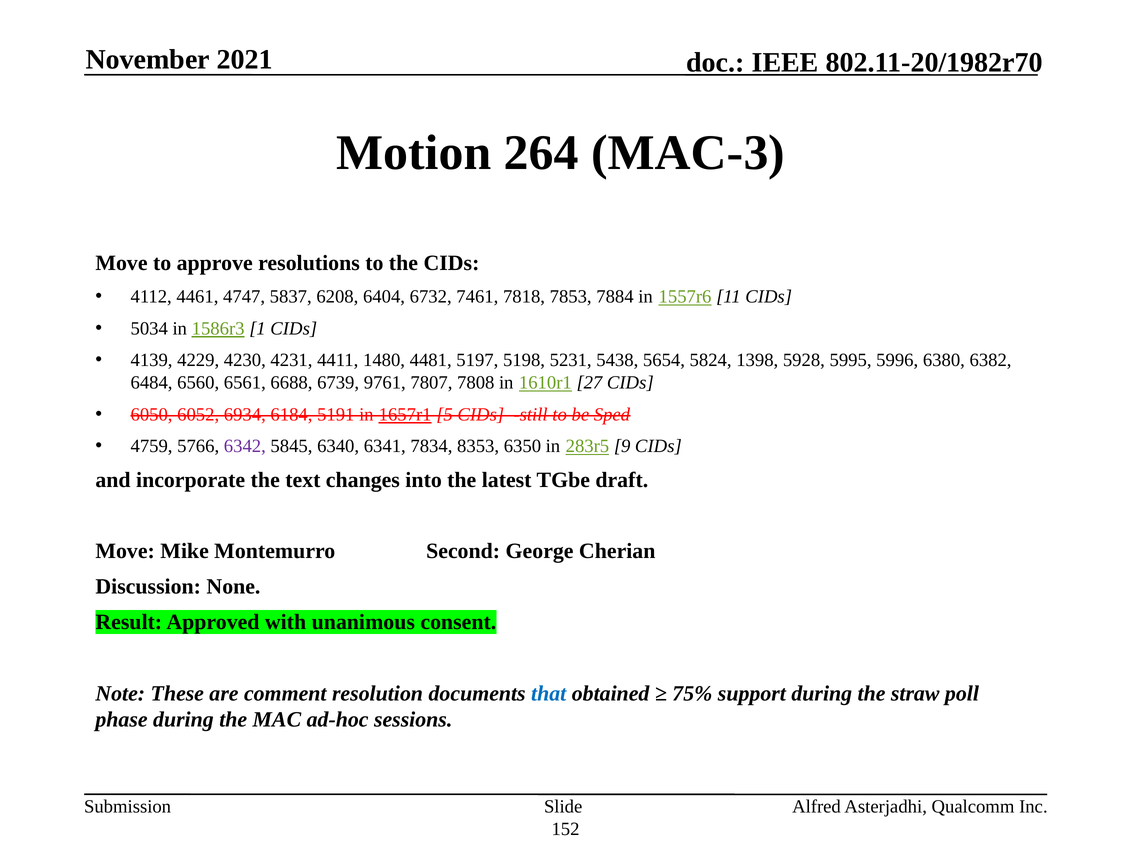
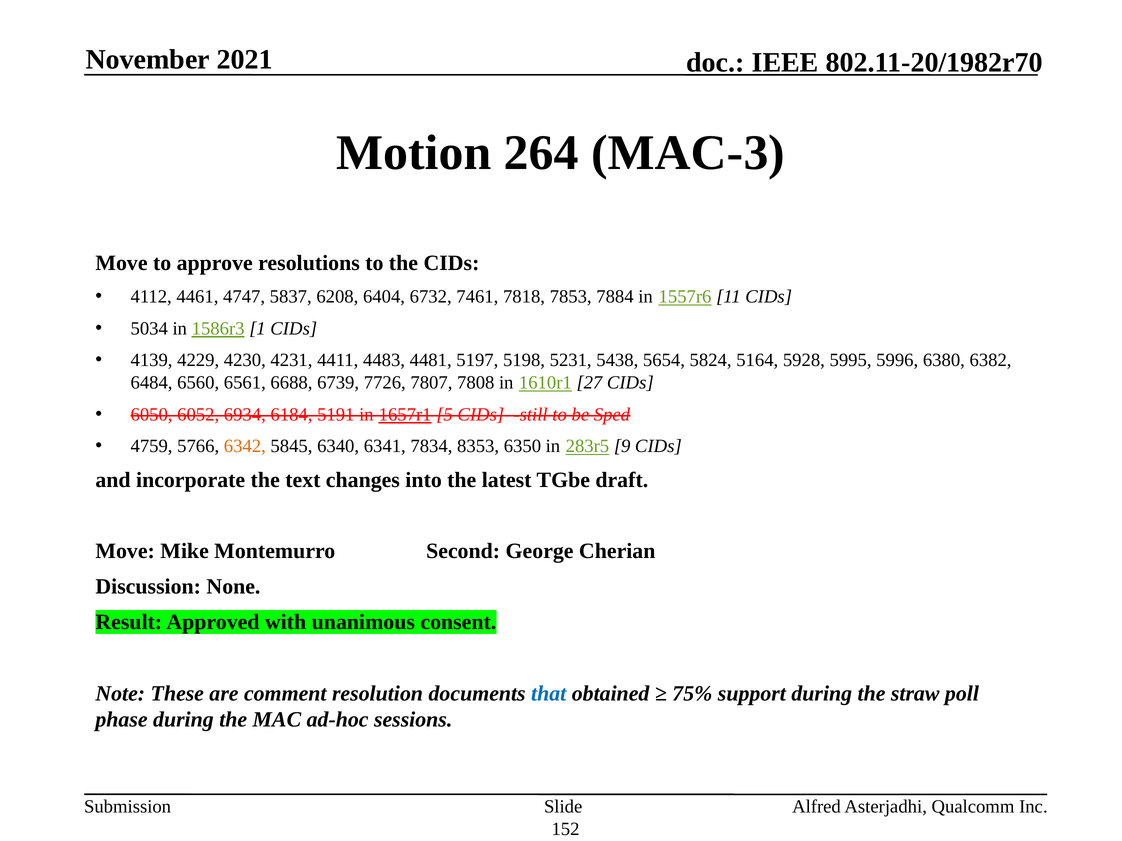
1480: 1480 -> 4483 (384, 360)
1398: 1398 -> 5164 (757, 360)
9761: 9761 -> 7726 (385, 383)
6342 colour: purple -> orange (245, 446)
